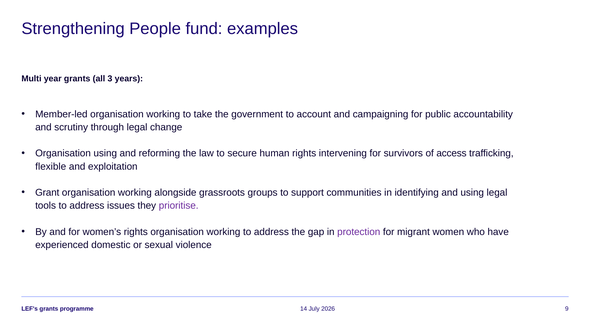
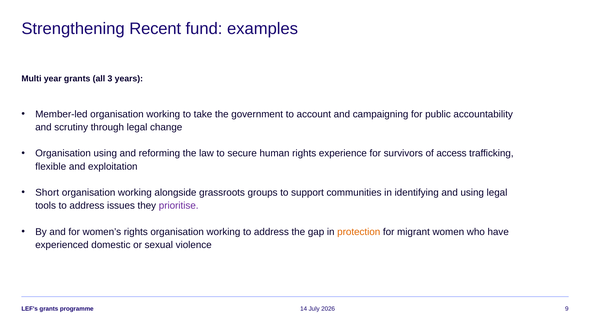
People: People -> Recent (155, 29)
intervening: intervening -> experience (343, 153)
Grant: Grant -> Short (47, 193)
protection colour: purple -> orange (359, 232)
